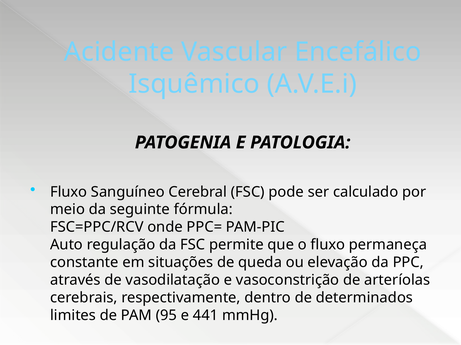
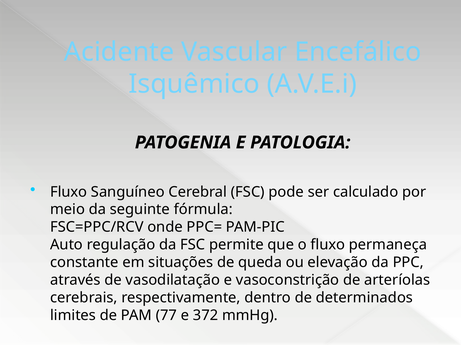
95: 95 -> 77 (166, 316)
441: 441 -> 372 (206, 316)
